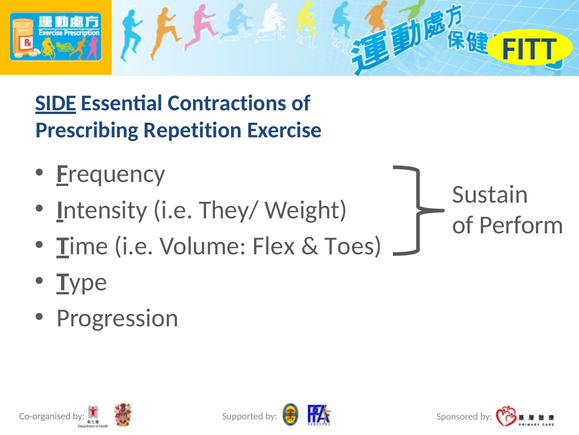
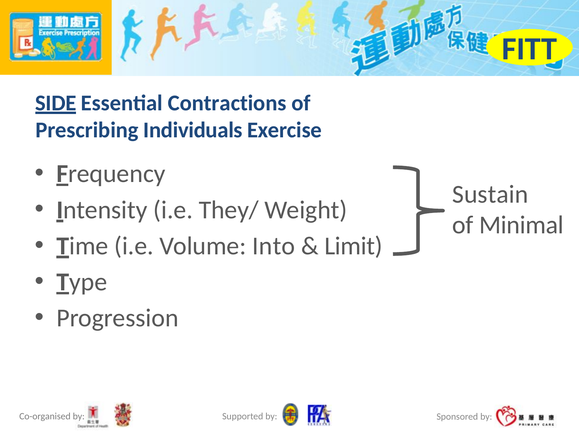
Repetition: Repetition -> Individuals (193, 130)
Perform: Perform -> Minimal (521, 225)
Flex: Flex -> Into (274, 246)
Toes: Toes -> Limit (354, 246)
